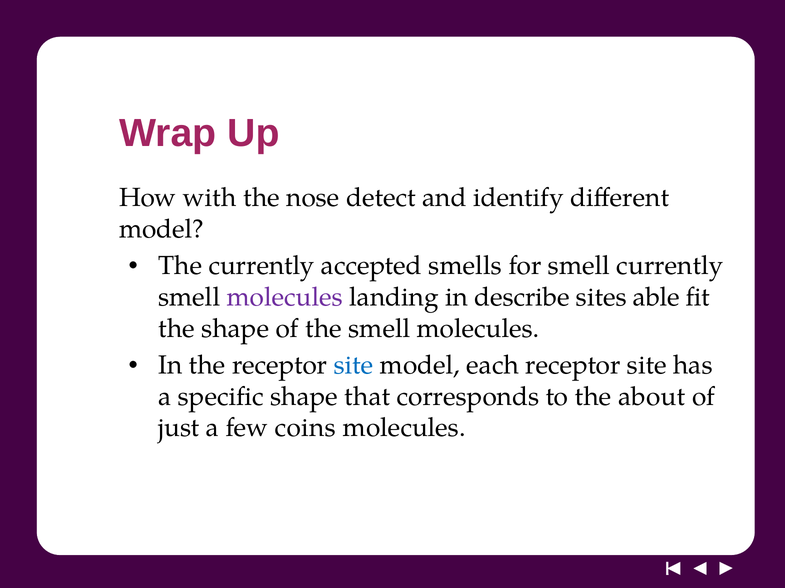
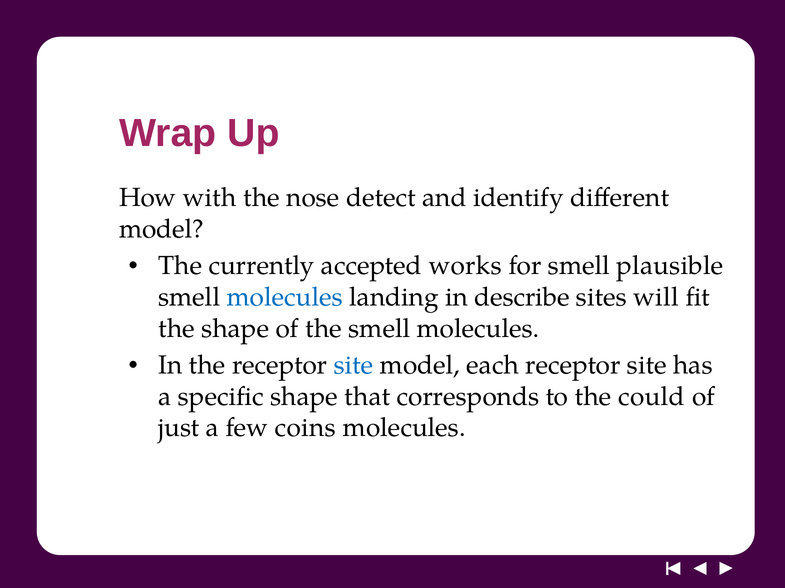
smells: smells -> works (465, 266)
smell currently: currently -> plausible (670, 266)
molecules colour: purple -> blue (285, 298)
able: able -> will (656, 298)
about: about -> could (652, 397)
